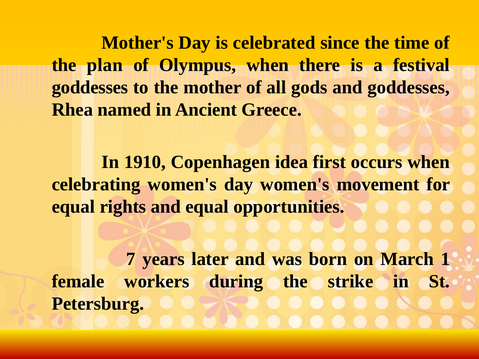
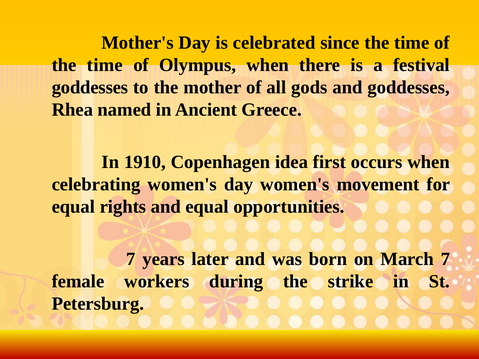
plan: plan -> time (105, 65)
March 1: 1 -> 7 (445, 259)
